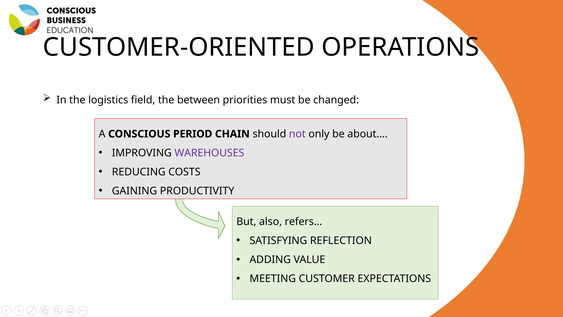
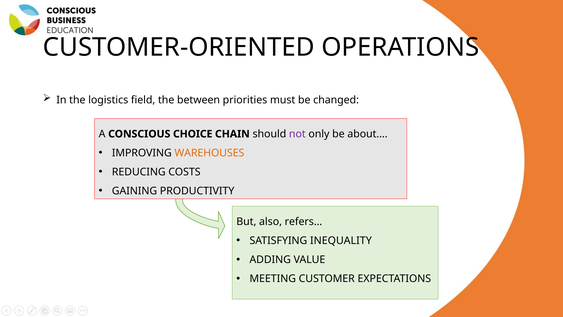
PERIOD: PERIOD -> CHOICE (193, 134)
WAREHOUSES colour: purple -> orange (209, 153)
REFLECTION: REFLECTION -> INEQUALITY (341, 240)
